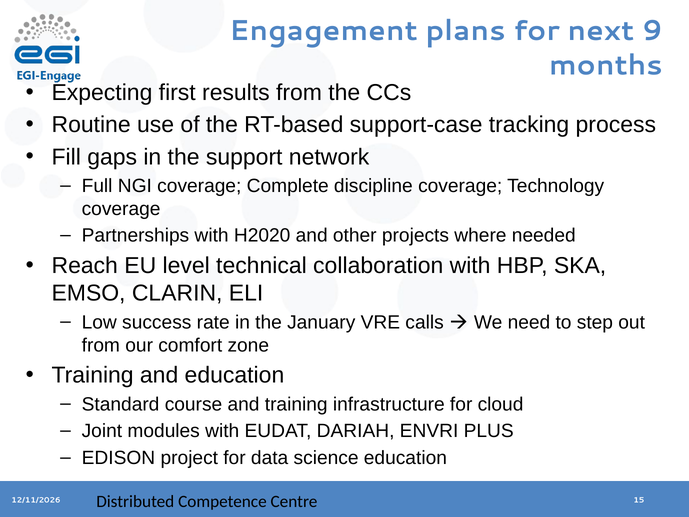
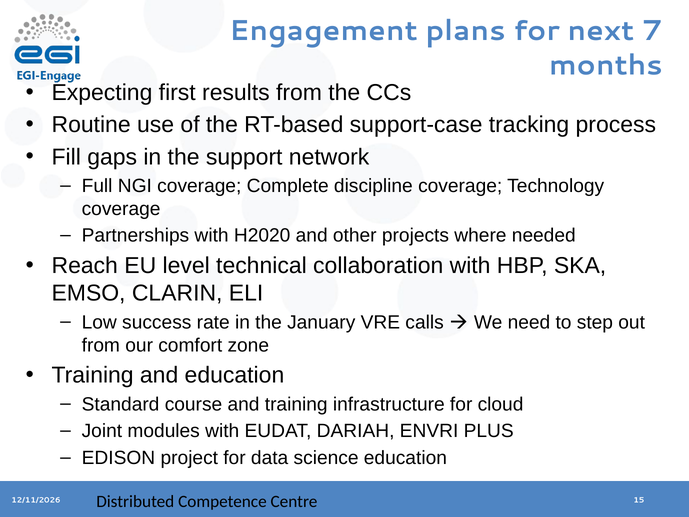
9: 9 -> 7 (652, 31)
